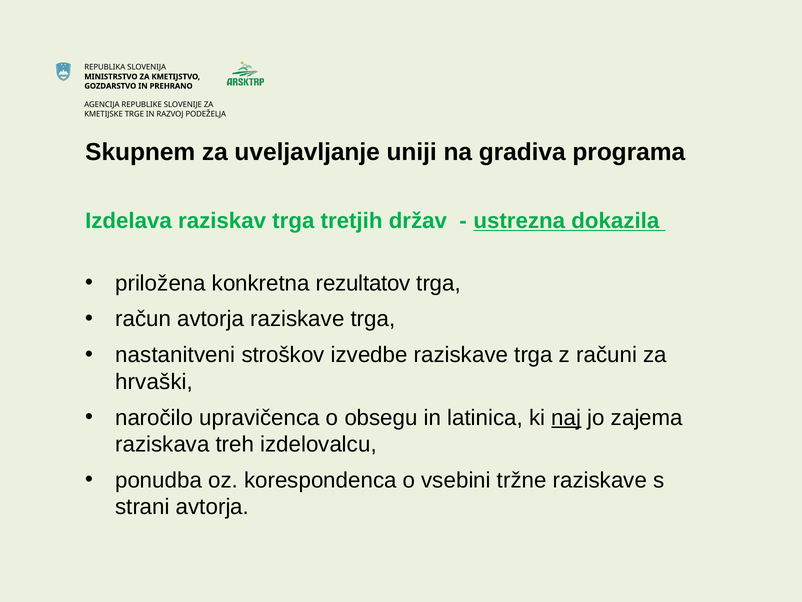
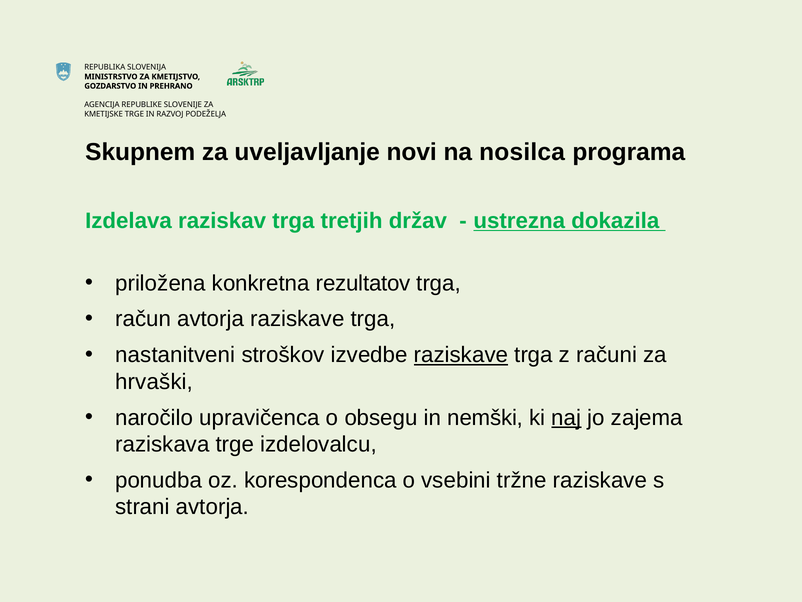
uniji: uniji -> novi (412, 152)
gradiva: gradiva -> nosilca (522, 152)
raziskave underline: none -> present (461, 355)
latinica: latinica -> nemški (485, 417)
raziskava treh: treh -> trge (235, 444)
